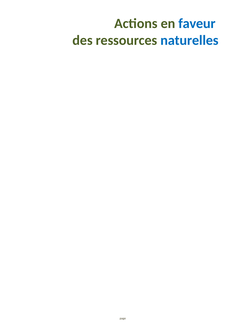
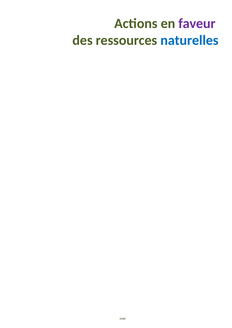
faveur colour: blue -> purple (197, 23)
